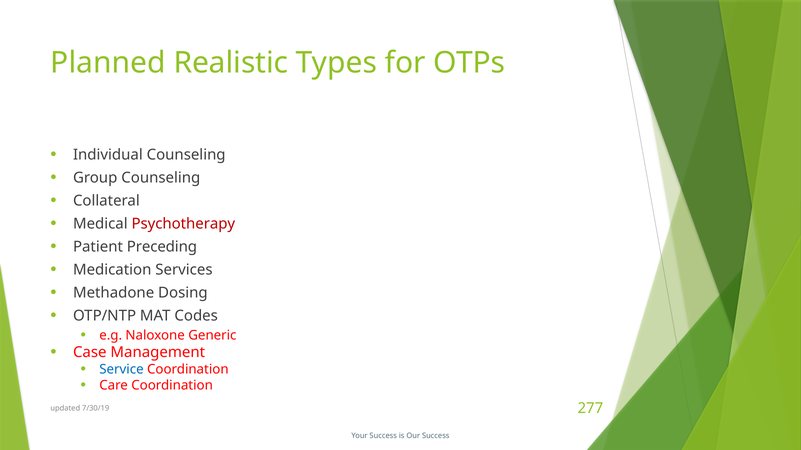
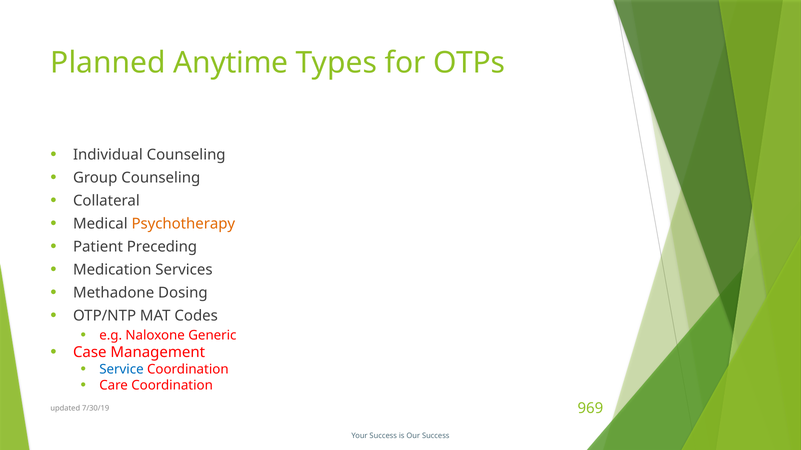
Realistic: Realistic -> Anytime (231, 63)
Psychotherapy colour: red -> orange (183, 224)
277: 277 -> 969 (590, 409)
